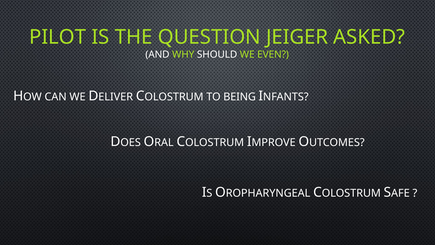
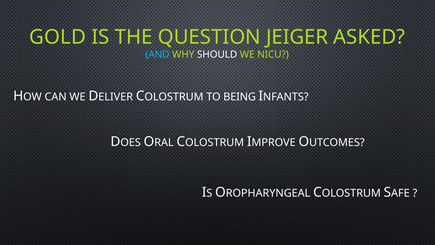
PILOT: PILOT -> GOLD (57, 37)
AND colour: white -> light blue (157, 54)
EVEN: EVEN -> NICU (273, 54)
